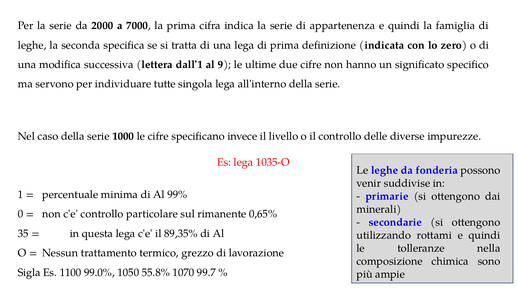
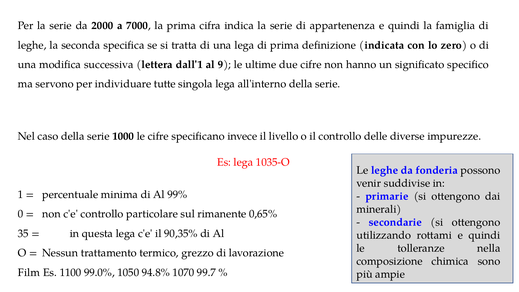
89,35%: 89,35% -> 90,35% (181, 233)
Sigla: Sigla -> Film (29, 272)
55.8%: 55.8% -> 94.8% (156, 272)
